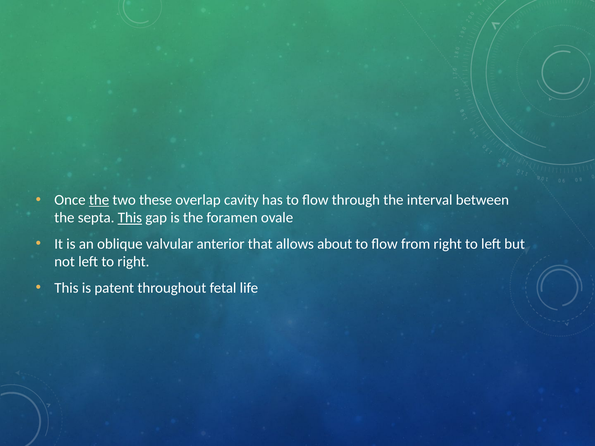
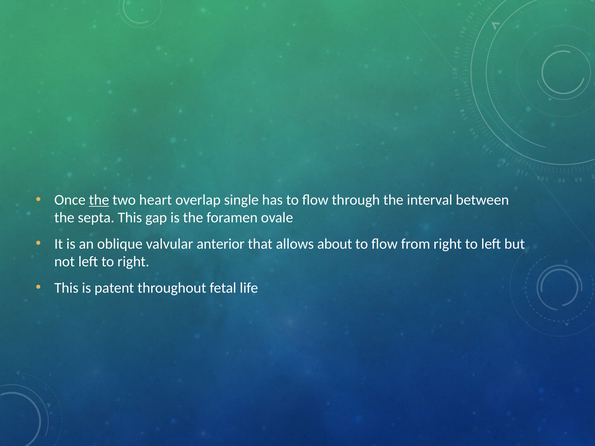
these: these -> heart (156, 200)
cavity: cavity -> single (241, 200)
This underline: present -> none (130, 218)
